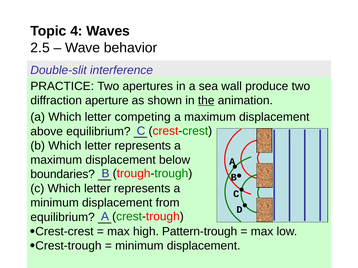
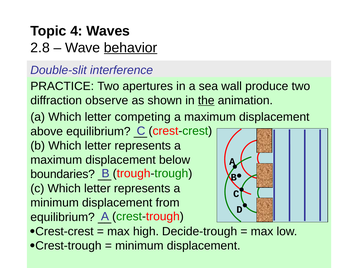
2.5: 2.5 -> 2.8 (40, 48)
behavior underline: none -> present (131, 48)
aperture: aperture -> observe (107, 101)
Pattern-trough: Pattern-trough -> Decide-trough (200, 232)
